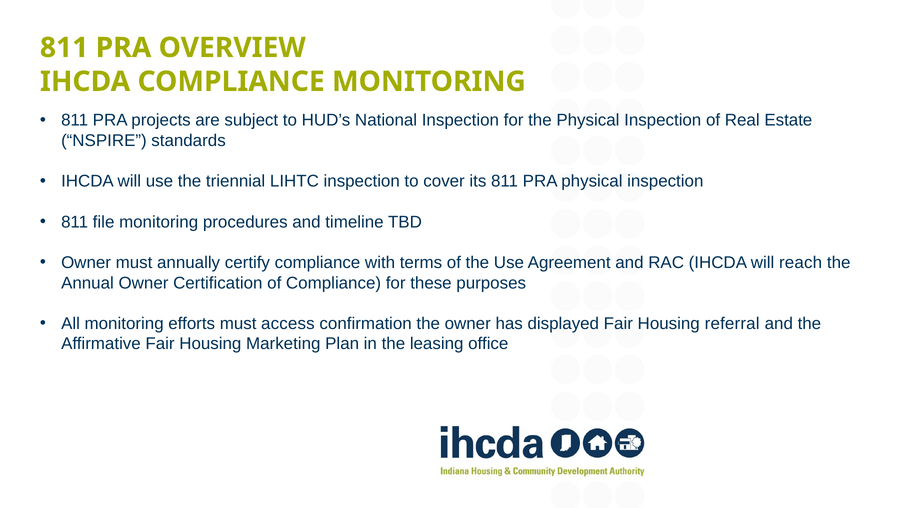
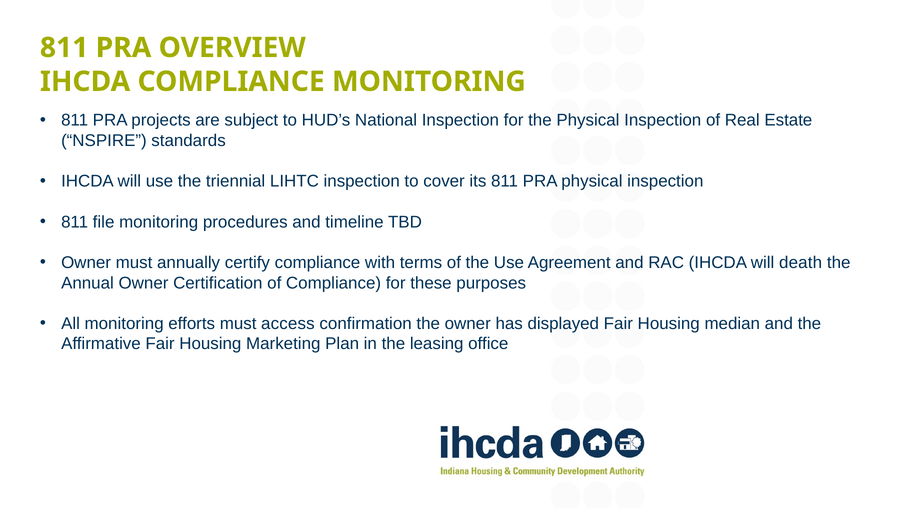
reach: reach -> death (801, 263)
referral: referral -> median (732, 324)
